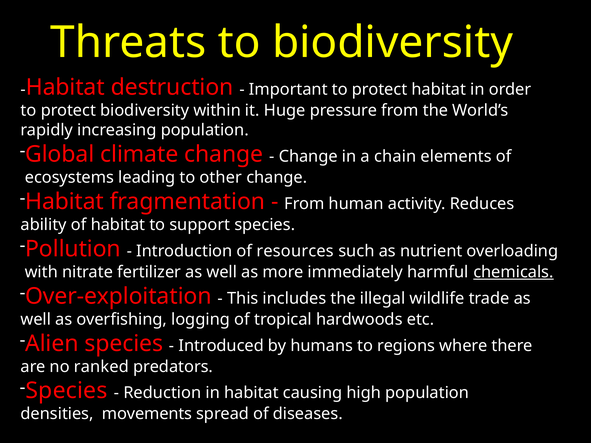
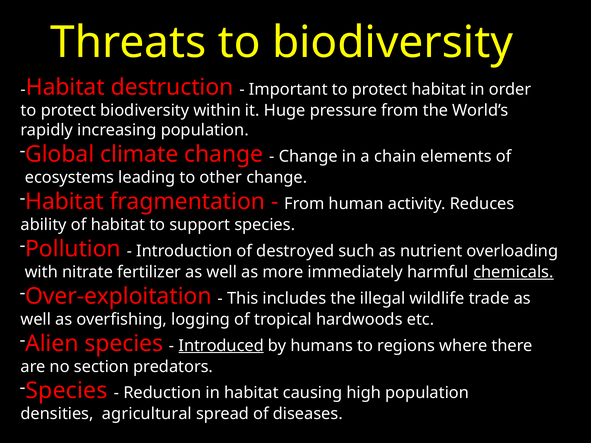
resources: resources -> destroyed (295, 251)
Introduced underline: none -> present (221, 346)
ranked: ranked -> section (101, 367)
movements: movements -> agricultural (147, 414)
